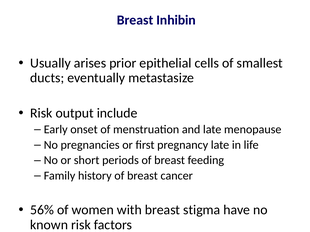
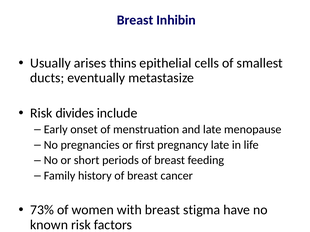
prior: prior -> thins (123, 63)
output: output -> divides (75, 113)
56%: 56% -> 73% (42, 210)
